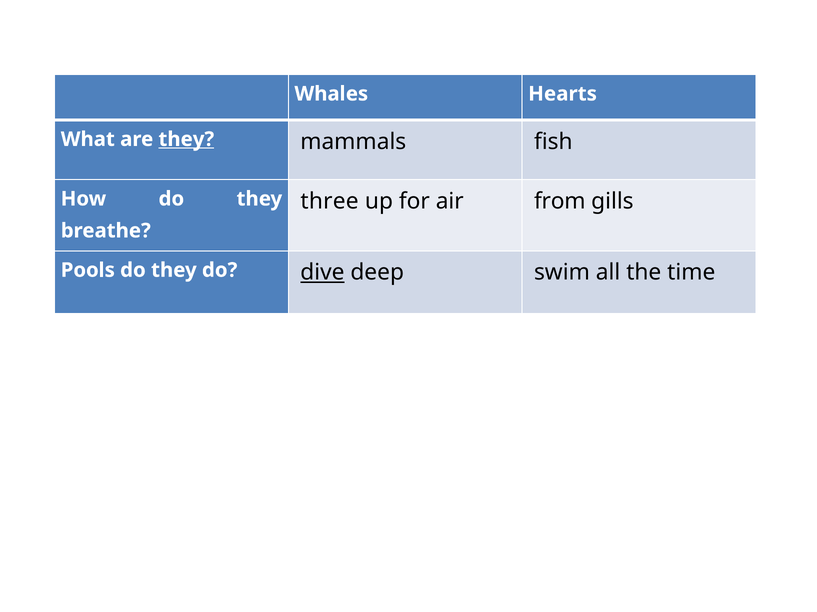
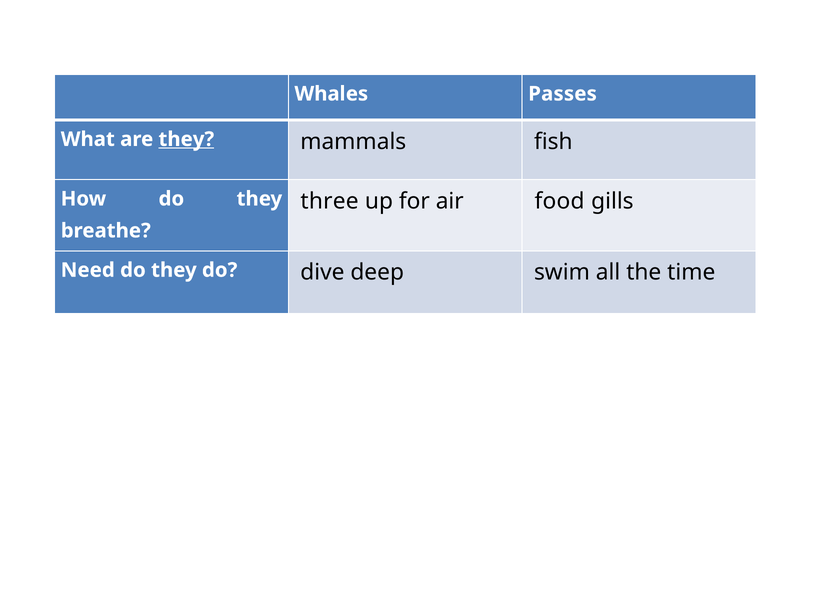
Hearts: Hearts -> Passes (563, 94)
from: from -> food (560, 201)
Pools: Pools -> Need (88, 270)
dive underline: present -> none (322, 273)
